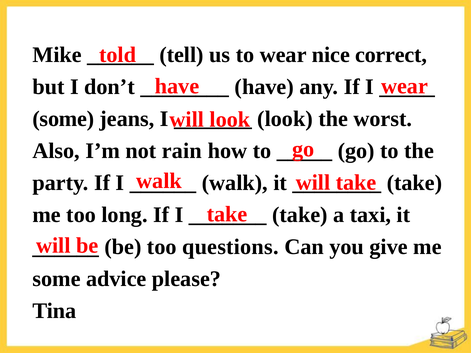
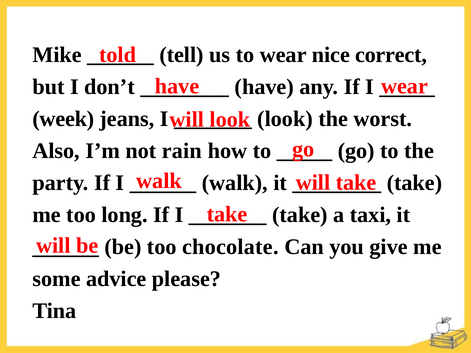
some: some -> week (63, 119)
questions: questions -> chocolate (230, 247)
